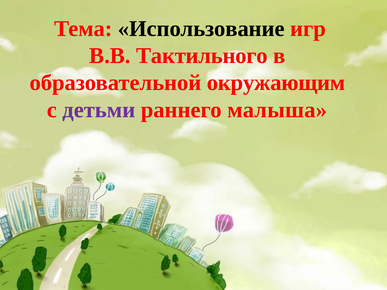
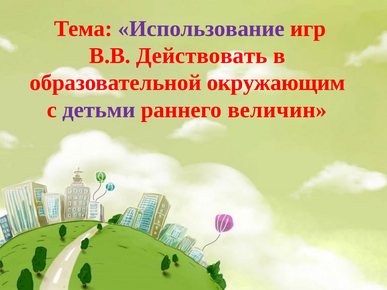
Использование colour: black -> purple (201, 29)
Тактильного: Тактильного -> Действовать (202, 56)
малыша: малыша -> величин (277, 110)
